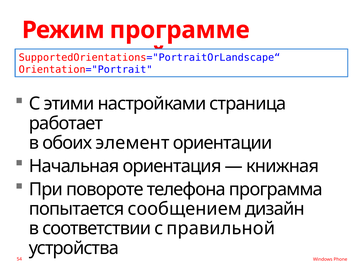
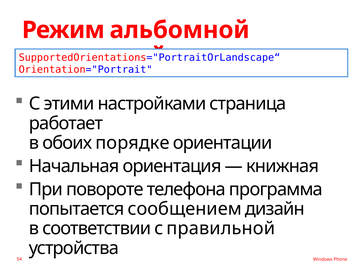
программе: программе -> альбомной (180, 30)
элемент: элемент -> порядке (133, 143)
